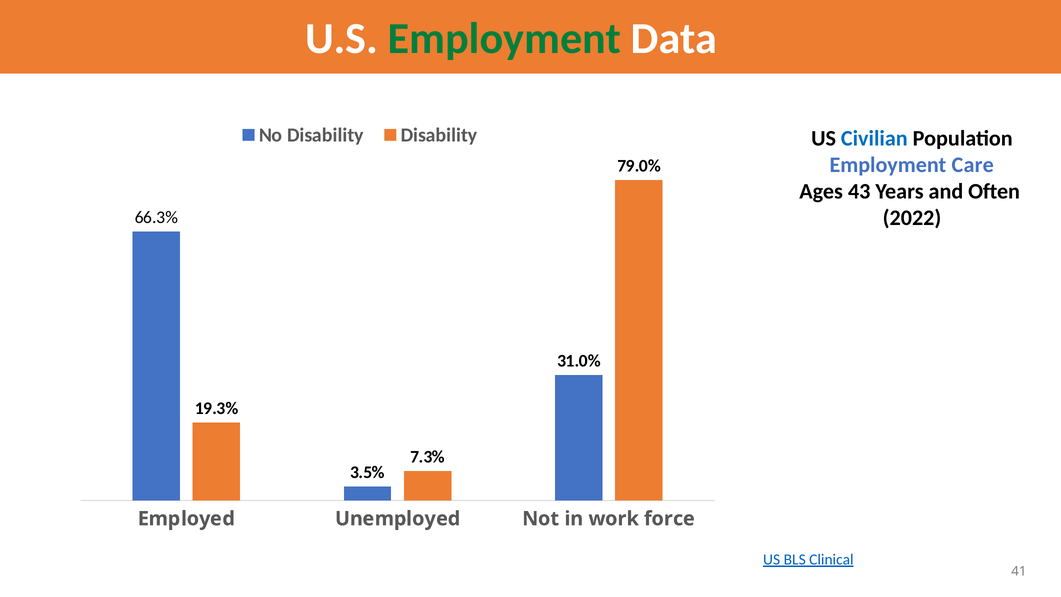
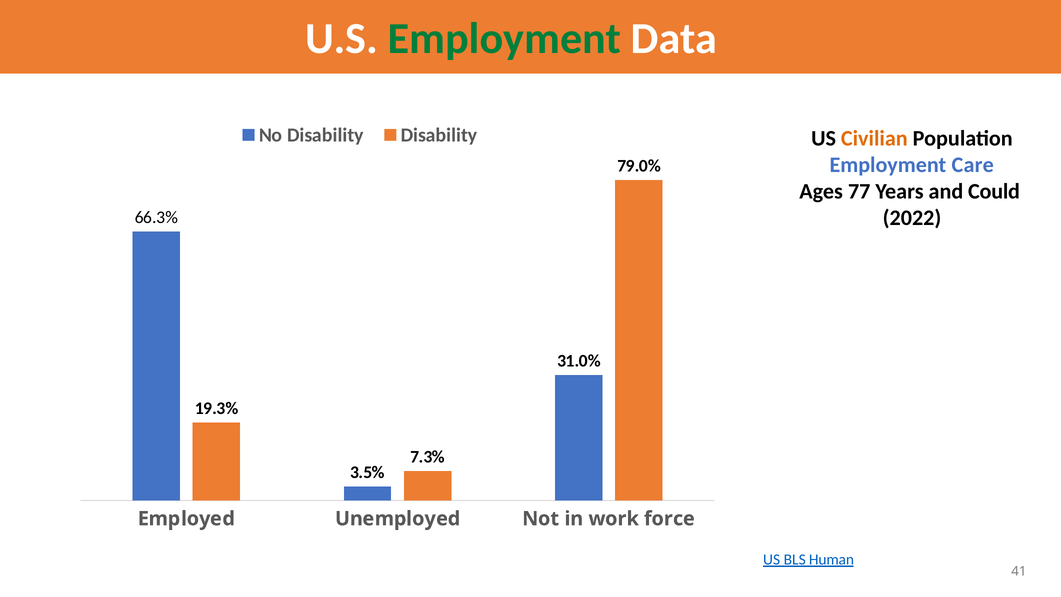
Civilian colour: blue -> orange (874, 138)
43: 43 -> 77 (859, 191)
Often: Often -> Could (994, 191)
Clinical: Clinical -> Human (831, 559)
